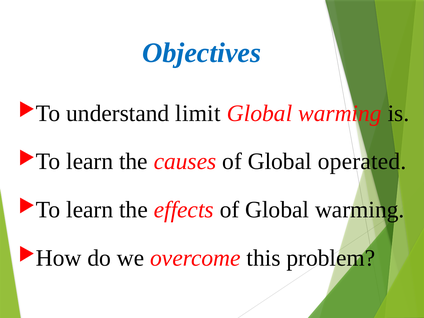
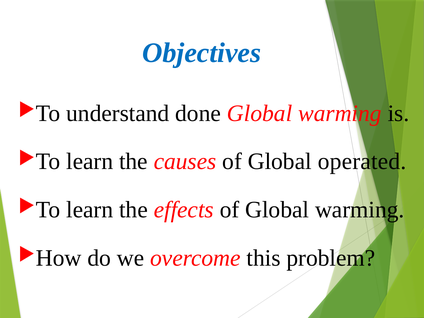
limit: limit -> done (198, 113)
